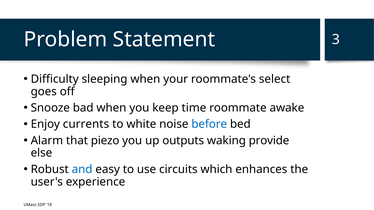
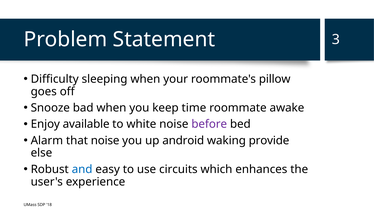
select: select -> pillow (275, 79)
currents: currents -> available (86, 124)
before colour: blue -> purple (209, 124)
that piezo: piezo -> noise (105, 141)
outputs: outputs -> android (183, 141)
